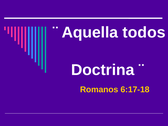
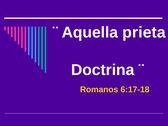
todos: todos -> prieta (144, 32)
